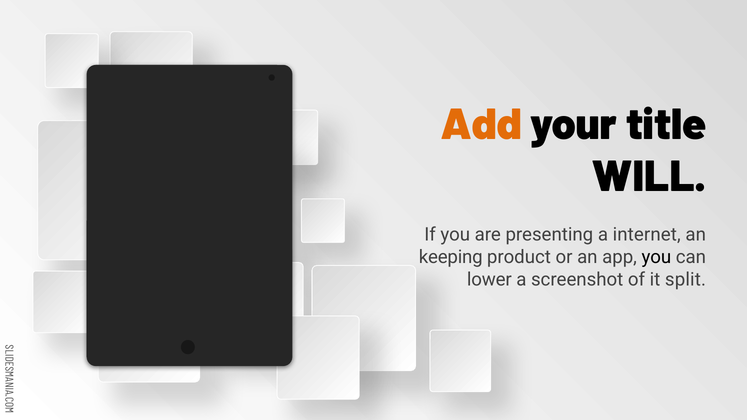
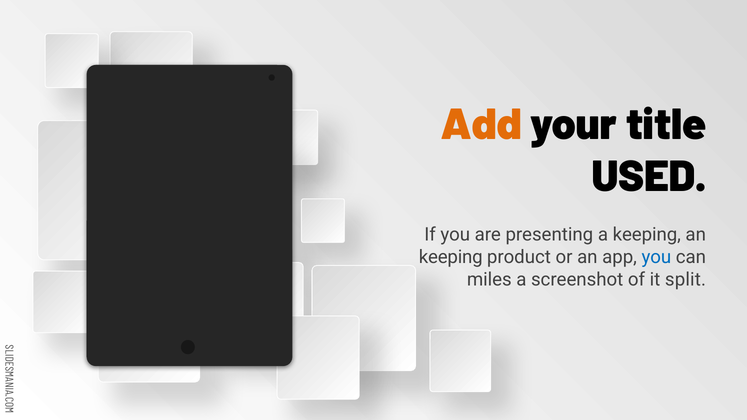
WILL: WILL -> USED (649, 177)
a internet: internet -> keeping (647, 235)
you colour: black -> blue (656, 257)
lower: lower -> miles (489, 280)
